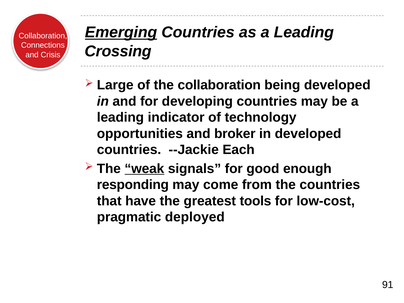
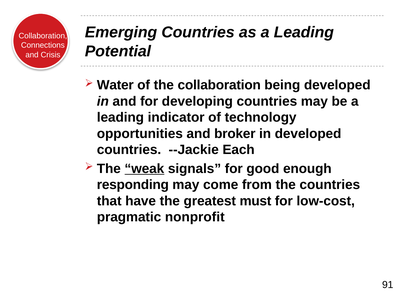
Emerging underline: present -> none (121, 32)
Crossing: Crossing -> Potential (118, 51)
Large: Large -> Water (115, 85)
tools: tools -> must (255, 201)
deployed: deployed -> nonprofit (195, 217)
